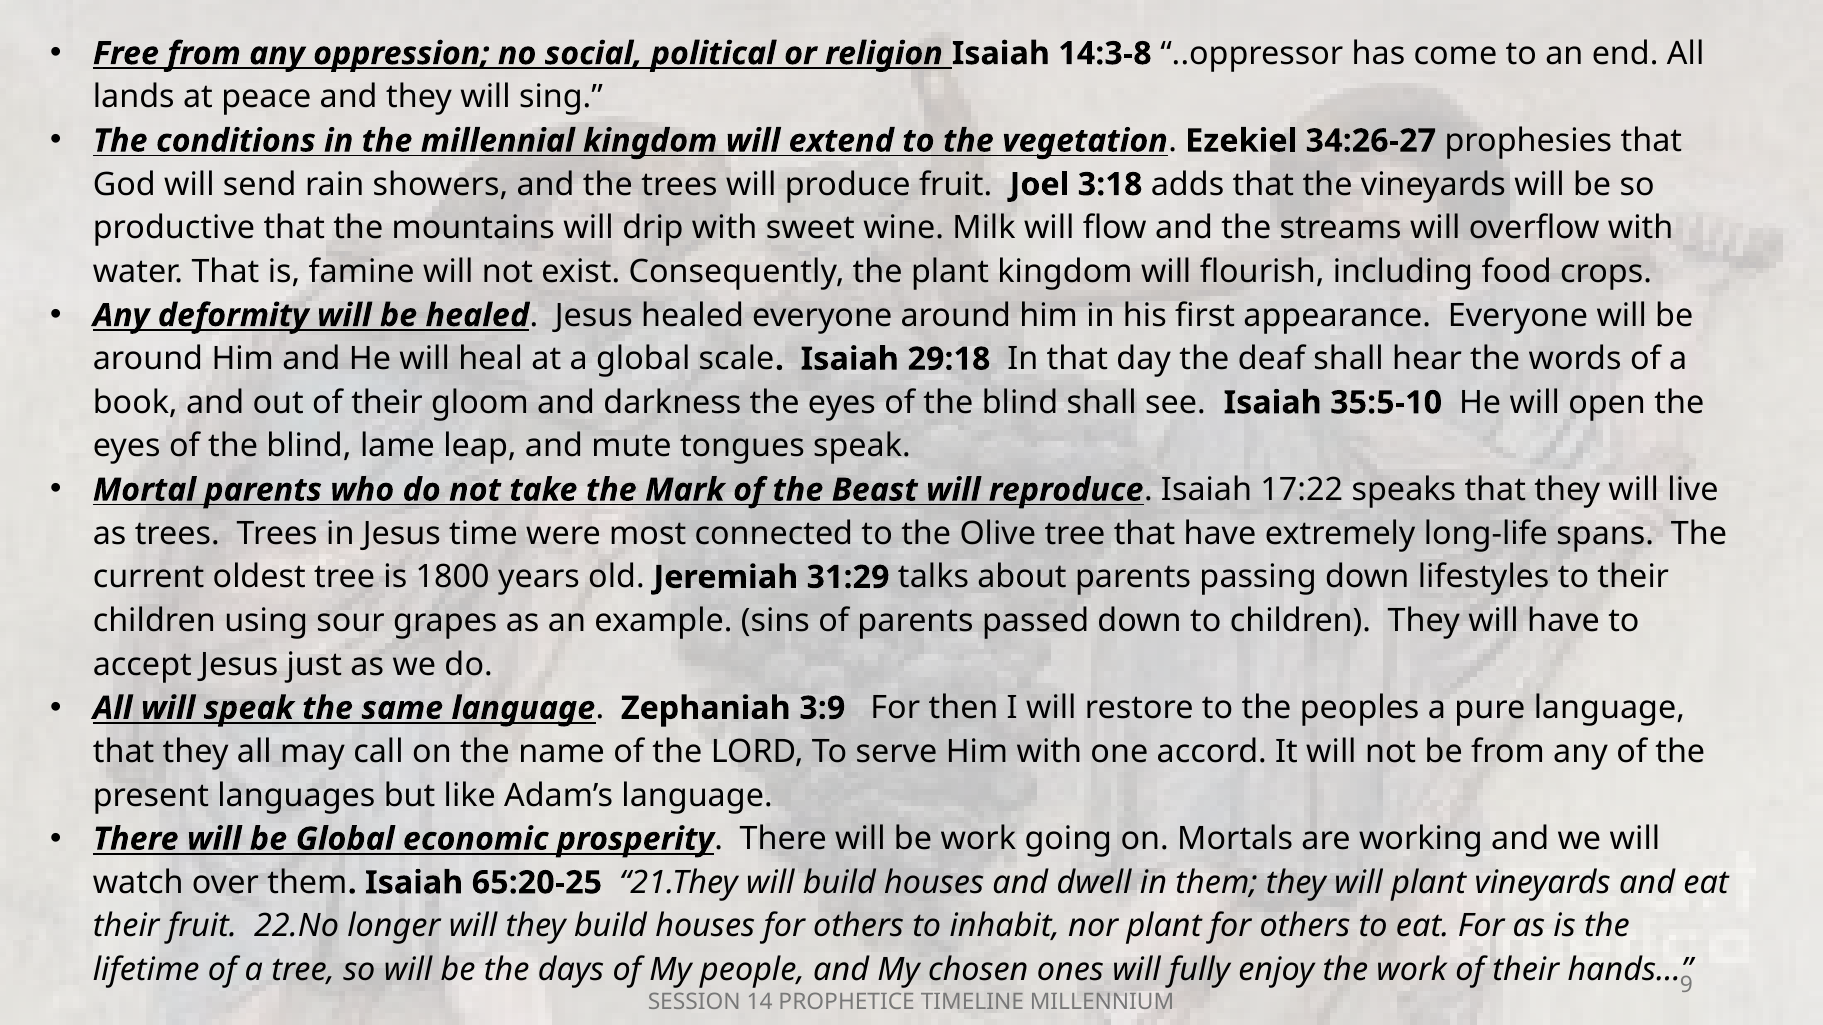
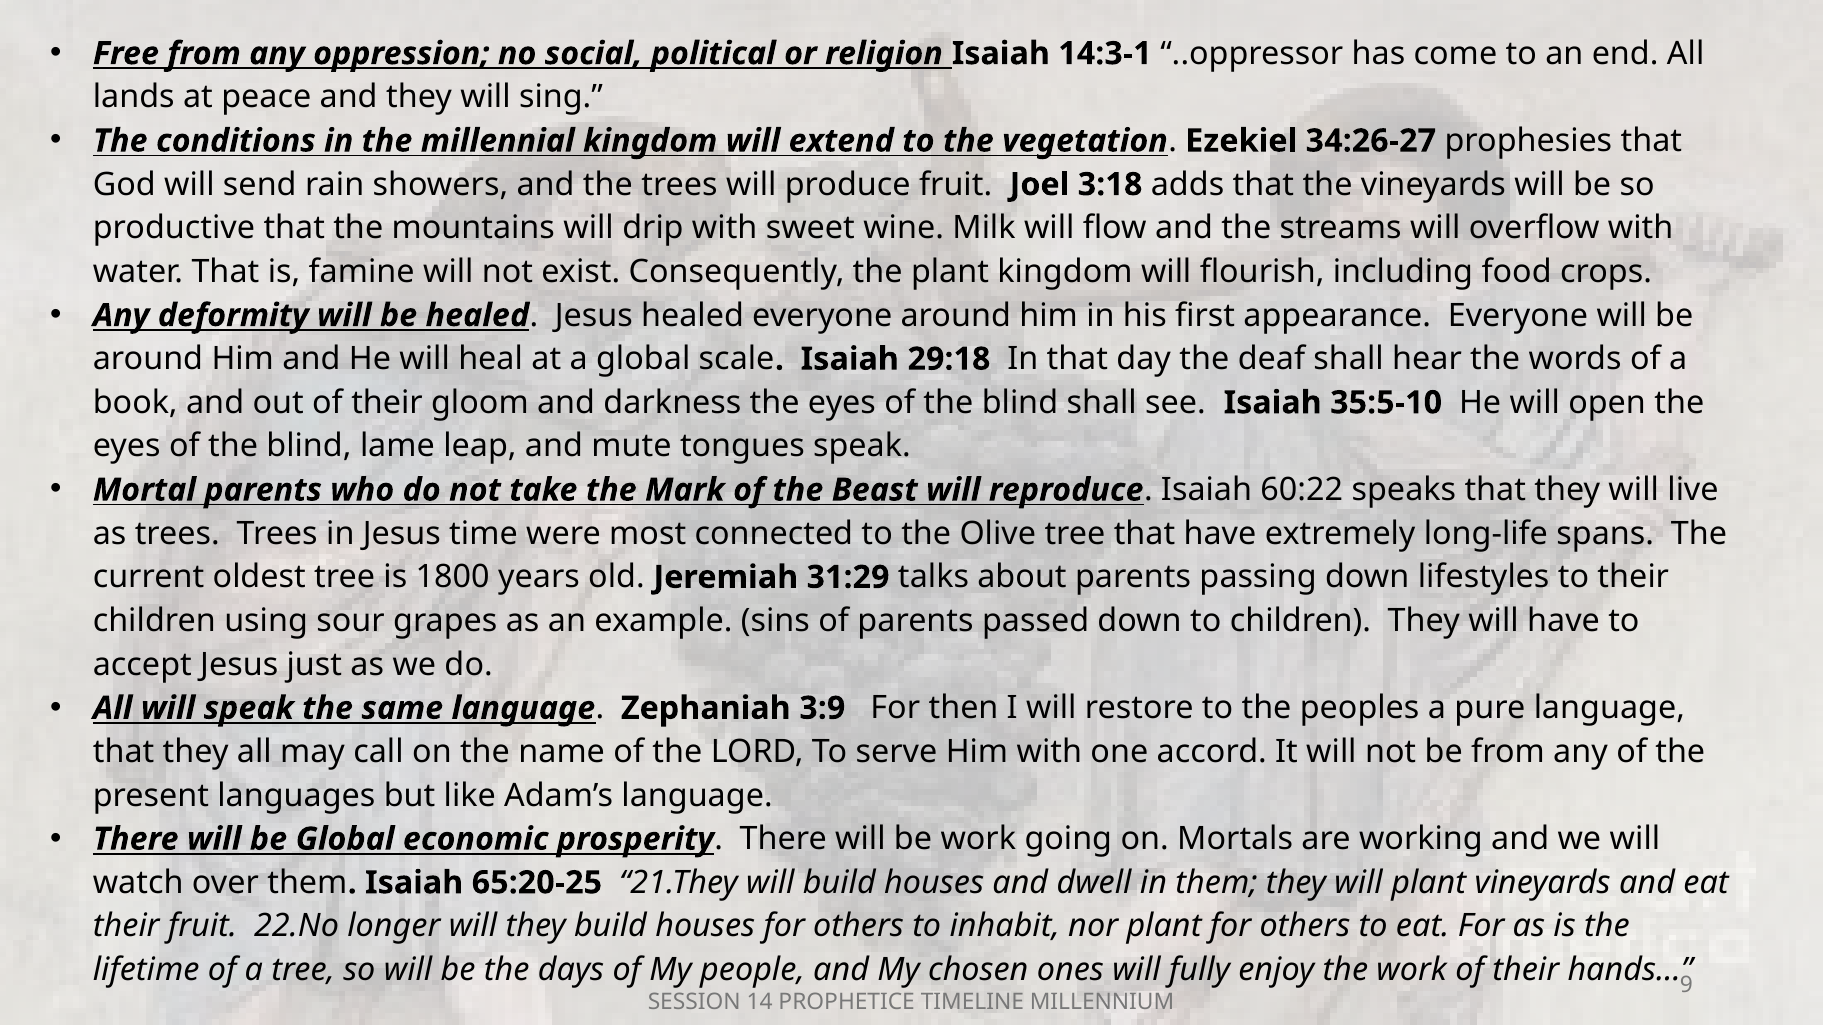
14:3-8: 14:3-8 -> 14:3-1 (1105, 54)
17:22: 17:22 -> 60:22 (1302, 490)
